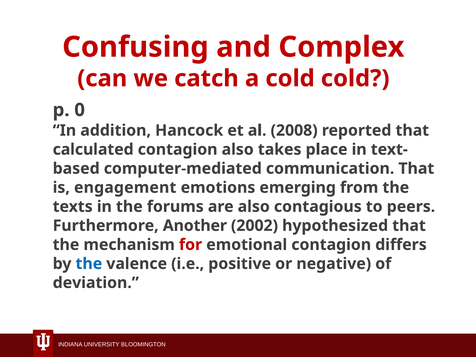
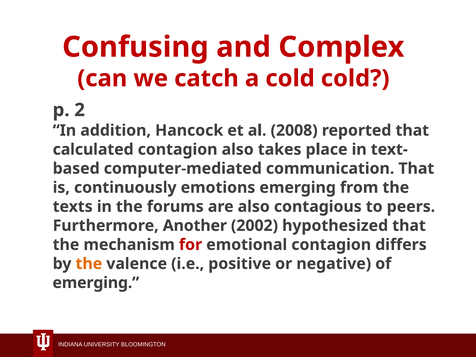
0: 0 -> 2 (80, 110)
engagement: engagement -> continuously (125, 188)
the colour: blue -> orange (89, 264)
deviation: deviation -> emerging (96, 283)
